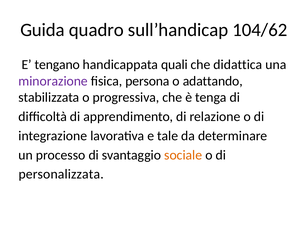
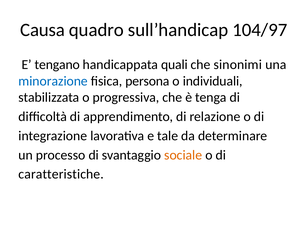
Guida: Guida -> Causa (43, 30)
104/62: 104/62 -> 104/97 (260, 30)
didattica: didattica -> sinonimi (238, 65)
minorazione colour: purple -> blue (53, 81)
adattando: adattando -> individuali (213, 81)
personalizzata: personalizzata -> caratteristiche (61, 174)
